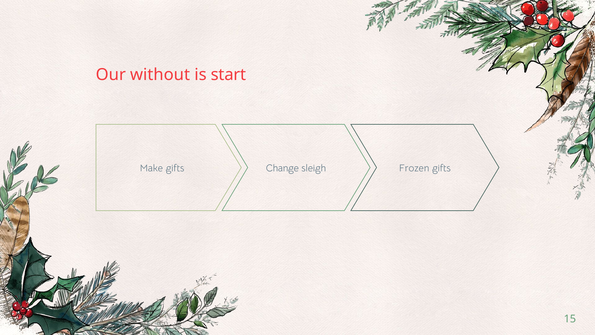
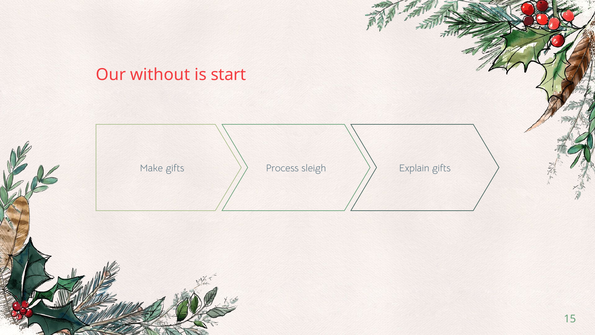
Change: Change -> Process (282, 168)
Frozen: Frozen -> Explain (414, 168)
